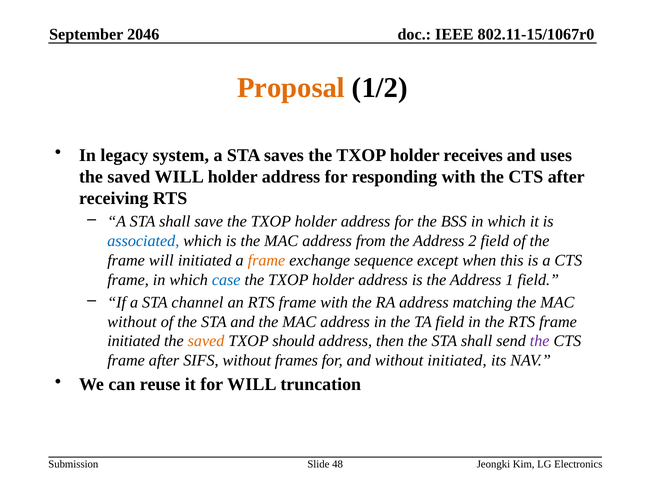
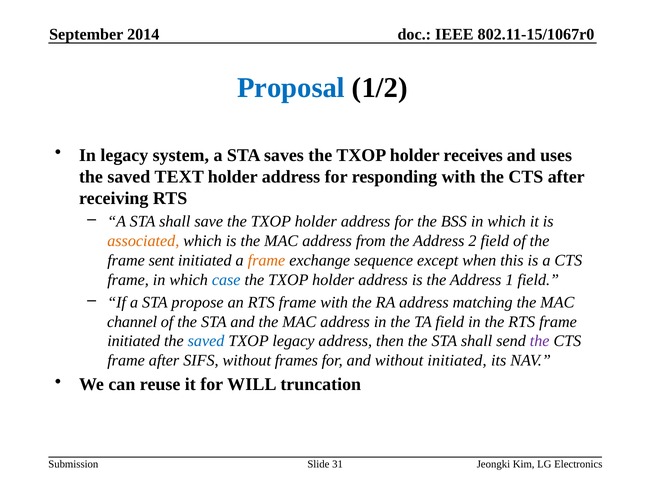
2046: 2046 -> 2014 (143, 34)
Proposal colour: orange -> blue (291, 88)
saved WILL: WILL -> TEXT (179, 177)
associated colour: blue -> orange (143, 241)
frame will: will -> sent (161, 260)
channel: channel -> propose (198, 302)
without: without -> channel (132, 322)
saved colour: orange -> blue (206, 341)
TXOP should: should -> legacy (293, 341)
48: 48 -> 31 (338, 464)
